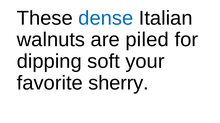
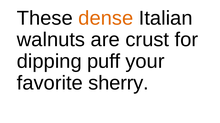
dense colour: blue -> orange (106, 18)
piled: piled -> crust (147, 40)
soft: soft -> puff (104, 62)
